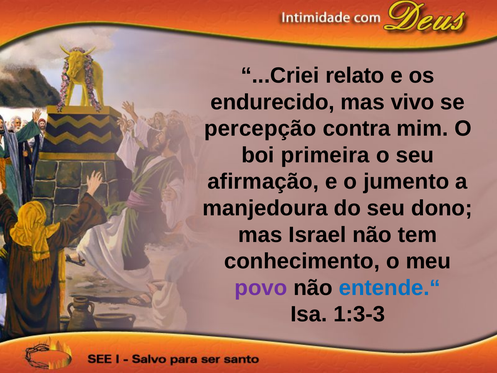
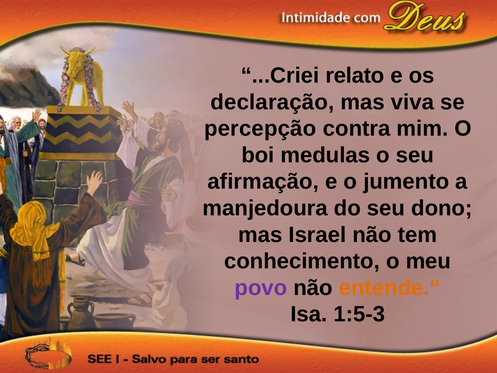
endurecido: endurecido -> declaração (272, 102)
vivo: vivo -> viva (412, 102)
primeira: primeira -> medulas (325, 155)
entende.“ colour: blue -> orange (390, 288)
1:3-3: 1:3-3 -> 1:5-3 (359, 314)
